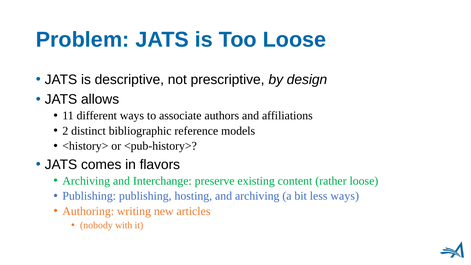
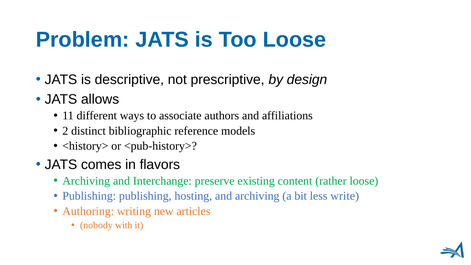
less ways: ways -> write (345, 196)
